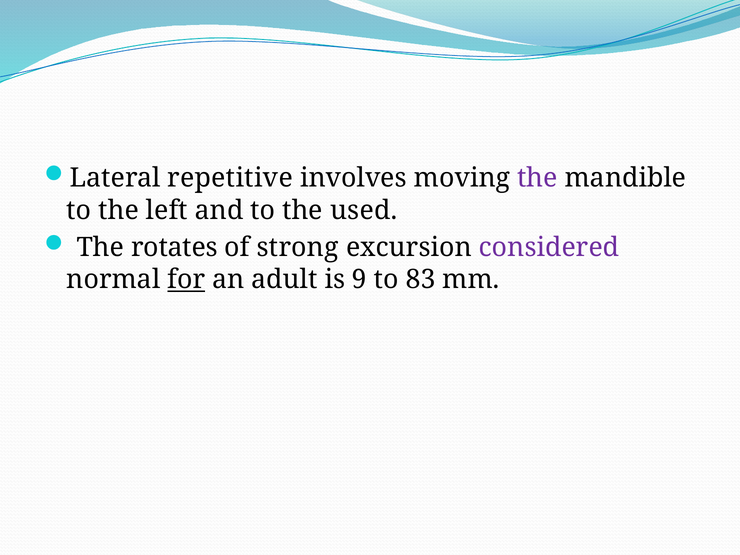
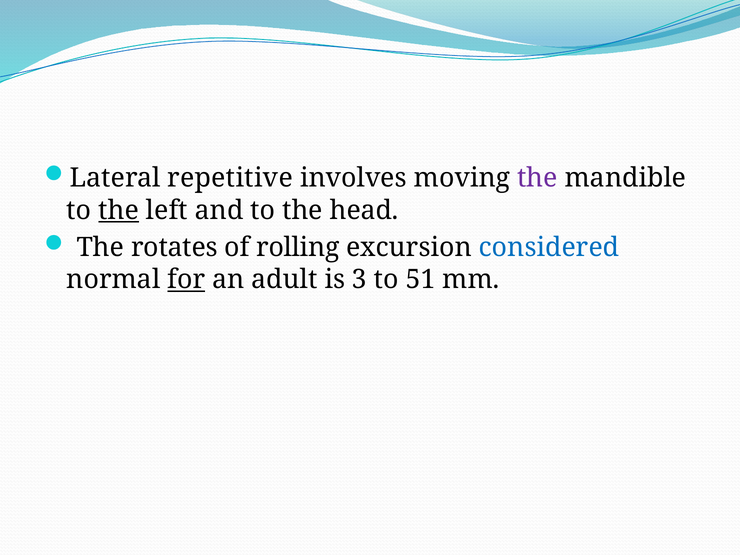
the underline: none -> present (119, 210)
used: used -> head (364, 210)
strong: strong -> rolling (298, 248)
considered colour: purple -> blue (549, 248)
9: 9 -> 3 (359, 280)
83: 83 -> 51 (421, 280)
